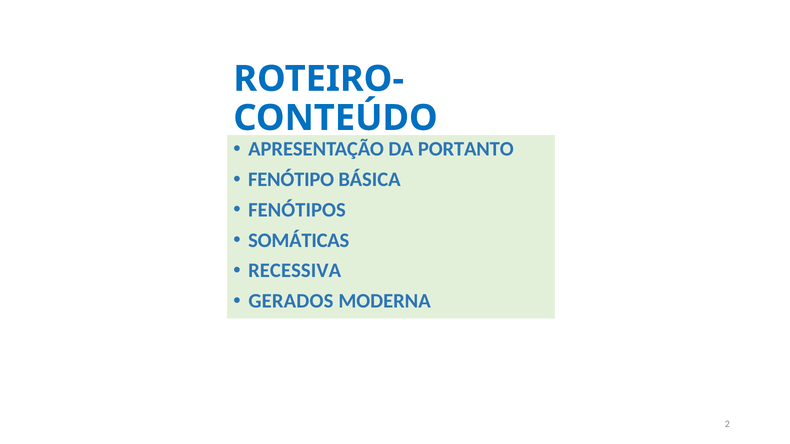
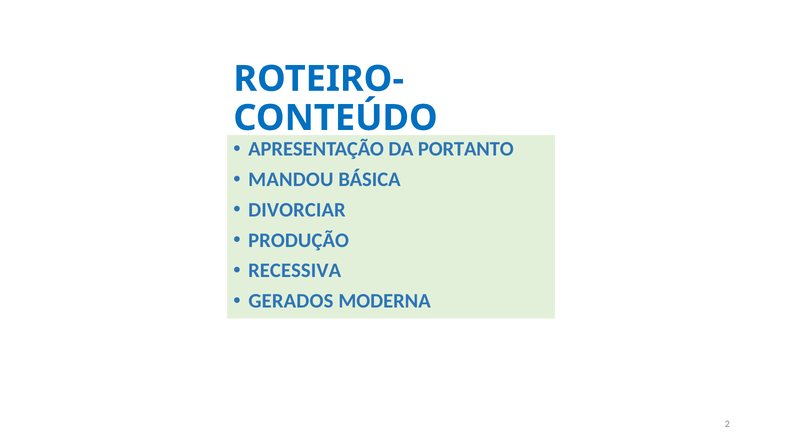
FENÓTIPO: FENÓTIPO -> MANDOU (291, 180)
FENÓTIPOS: FENÓTIPOS -> DIVORCIAR (297, 210)
SOMÁTICAS: SOMÁTICAS -> PRODUÇÃO (299, 240)
